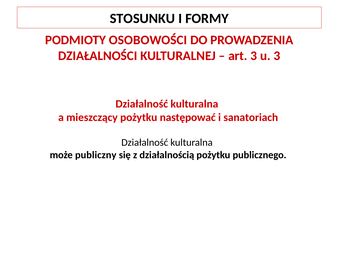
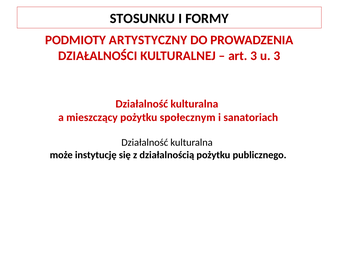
OSOBOWOŚCI: OSOBOWOŚCI -> ARTYSTYCZNY (148, 40)
następować: następować -> społecznym (188, 118)
publiczny: publiczny -> instytucję (96, 155)
